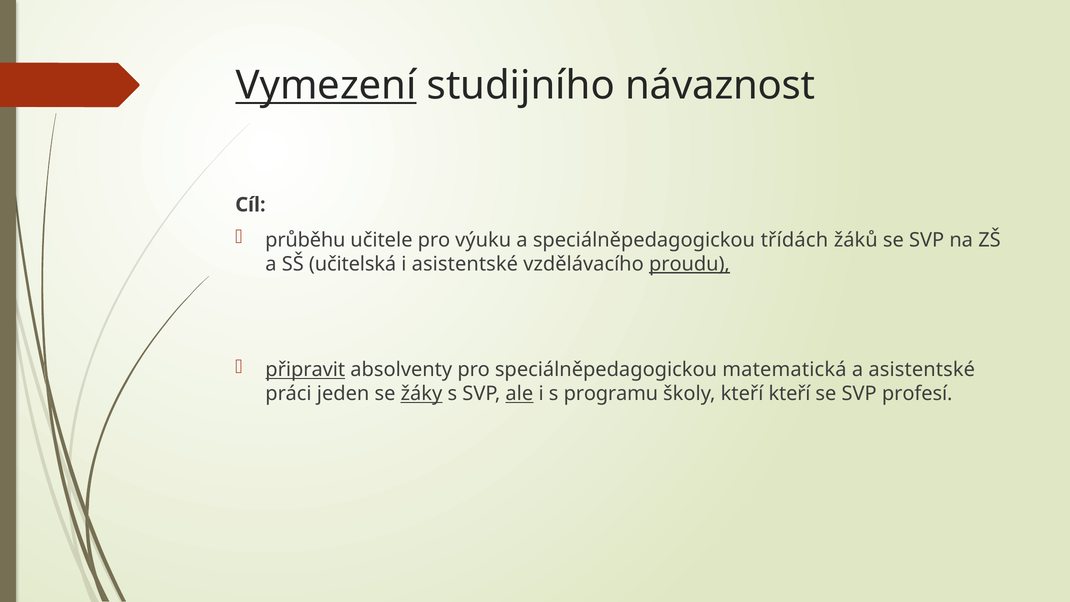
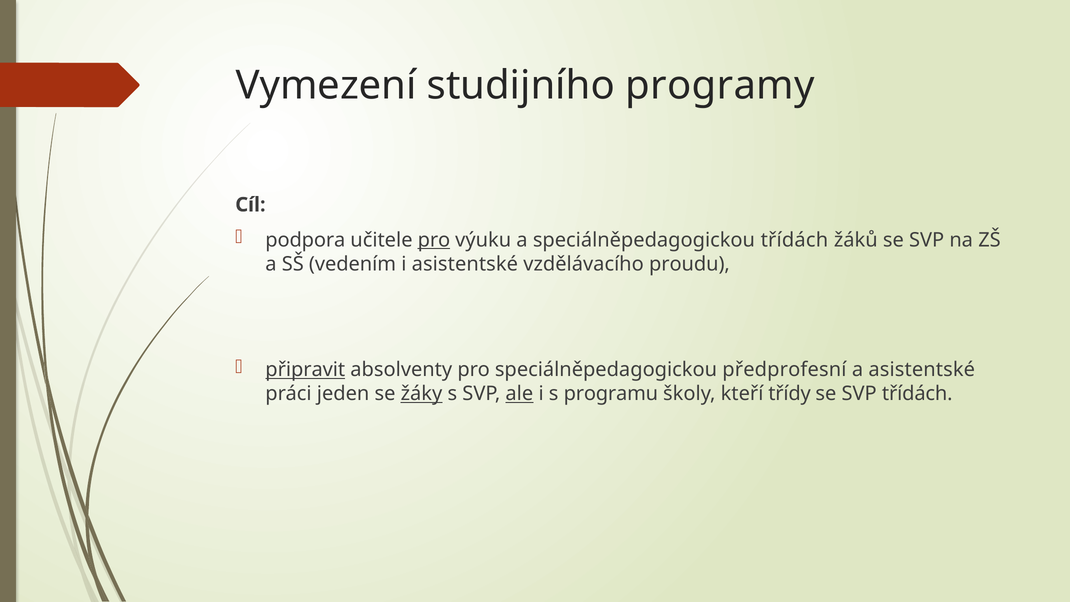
Vymezení underline: present -> none (326, 86)
návaznost: návaznost -> programy (720, 86)
průběhu: průběhu -> podpora (305, 240)
pro underline: none -> present (434, 240)
učitelská: učitelská -> vedením (353, 264)
proudu underline: present -> none (689, 264)
matematická: matematická -> předprofesní (784, 370)
kteří kteří: kteří -> třídy (790, 394)
SVP profesí: profesí -> třídách (917, 394)
